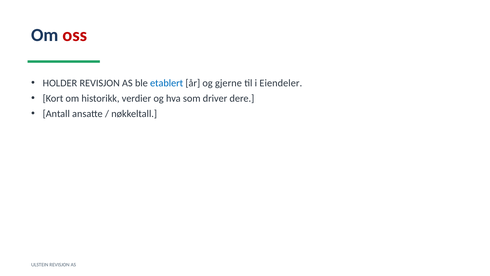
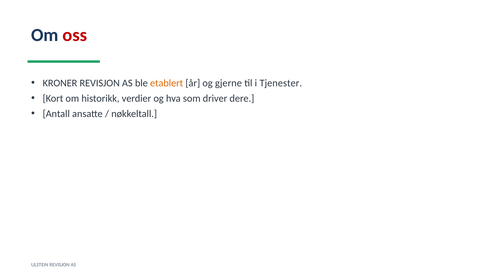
HOLDER: HOLDER -> KRONER (60, 83)
etablert colour: blue -> orange (167, 83)
Eiendeler: Eiendeler -> Tjenester (281, 83)
